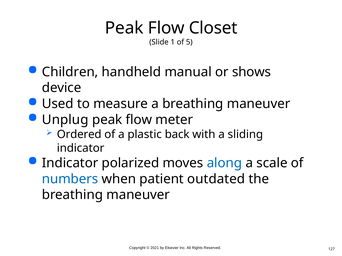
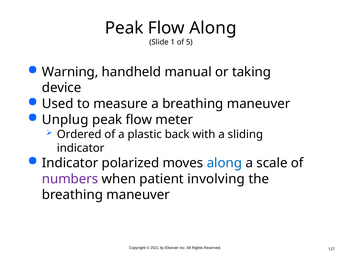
Flow Closet: Closet -> Along (213, 28)
Children: Children -> Warning (70, 72)
shows: shows -> taking (252, 72)
numbers colour: blue -> purple (70, 179)
outdated: outdated -> involving (216, 179)
